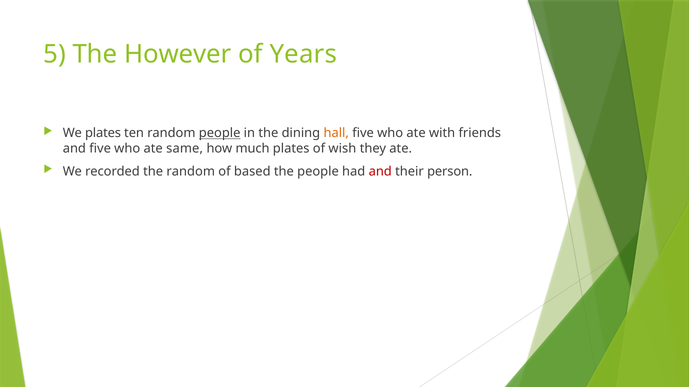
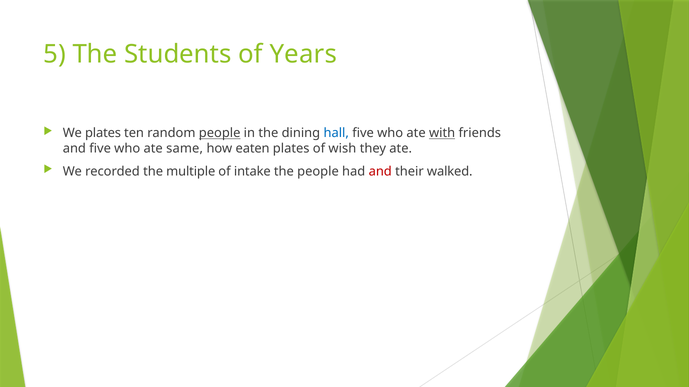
However: However -> Students (178, 54)
hall colour: orange -> blue (336, 133)
with underline: none -> present (442, 133)
much: much -> eaten (253, 149)
the random: random -> multiple (191, 172)
based: based -> intake (252, 172)
person: person -> walked (450, 172)
